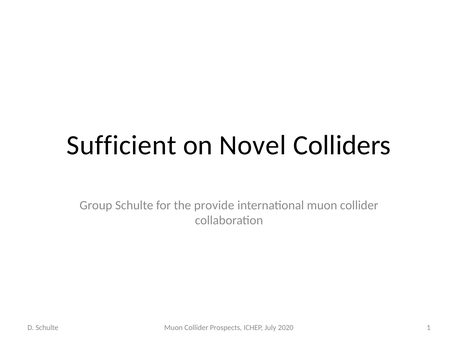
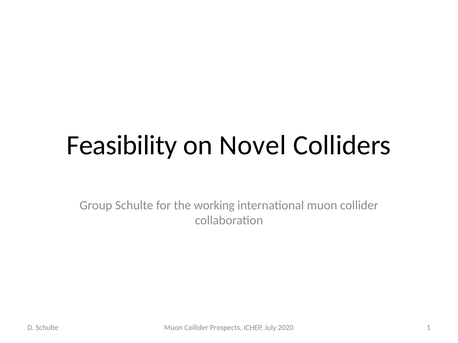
Sufficient: Sufficient -> Feasibility (122, 145)
provide: provide -> working (214, 205)
